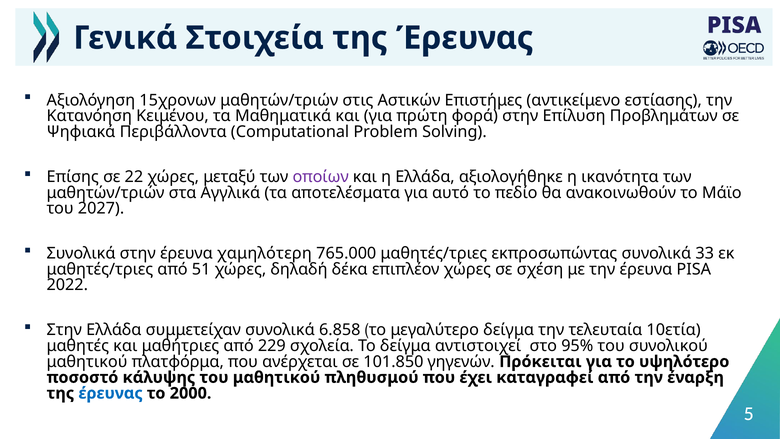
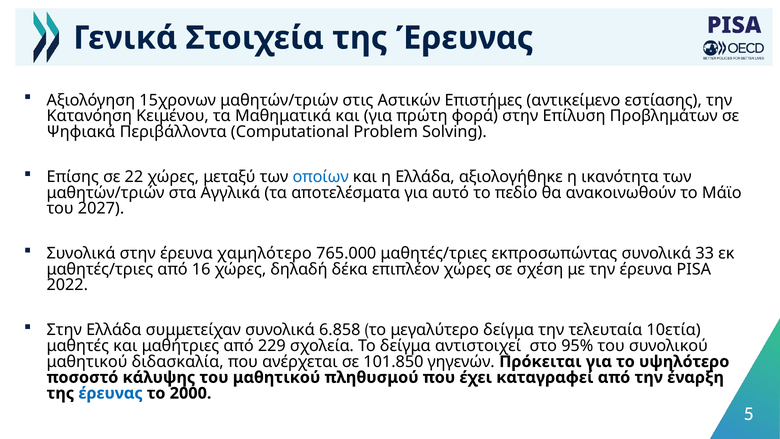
οποίων colour: purple -> blue (321, 177)
χαμηλότερη: χαμηλότερη -> χαμηλότερο (264, 253)
51: 51 -> 16 (201, 269)
πλατφόρμα: πλατφόρμα -> διδασκαλία (178, 361)
